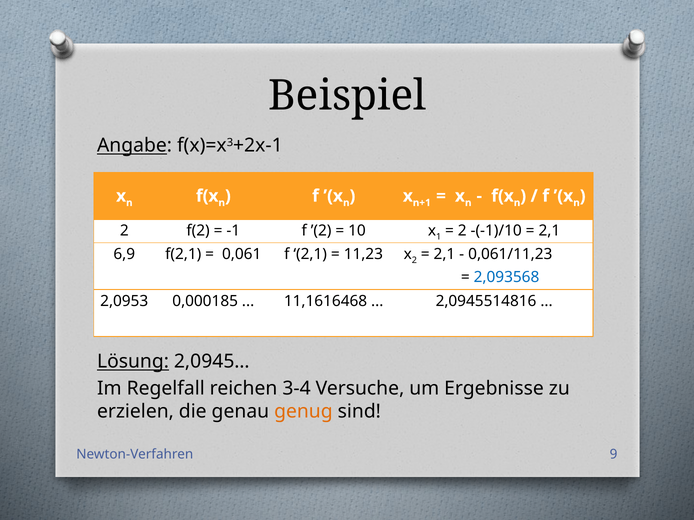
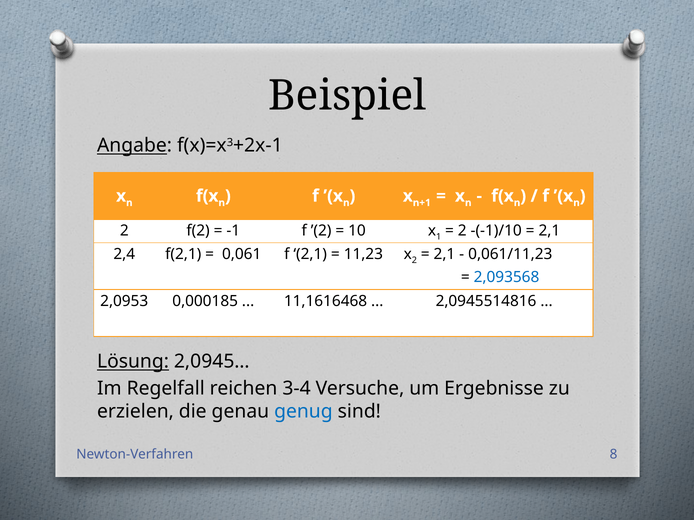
6,9: 6,9 -> 2,4 (124, 254)
genug colour: orange -> blue (303, 412)
9: 9 -> 8 (613, 455)
